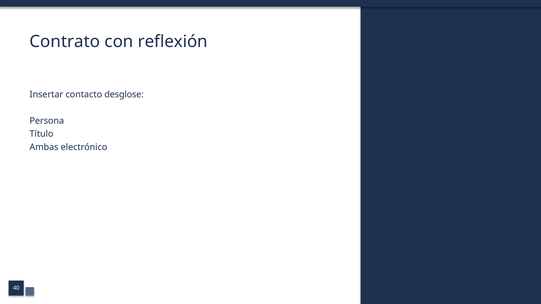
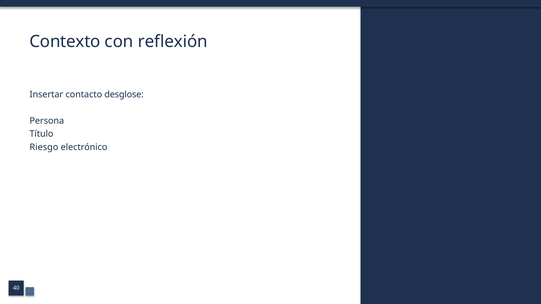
Contrato: Contrato -> Contexto (65, 42)
Ambas: Ambas -> Riesgo (44, 147)
